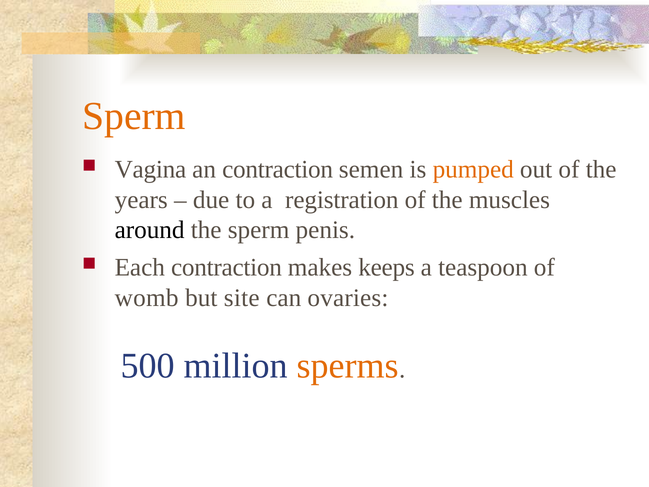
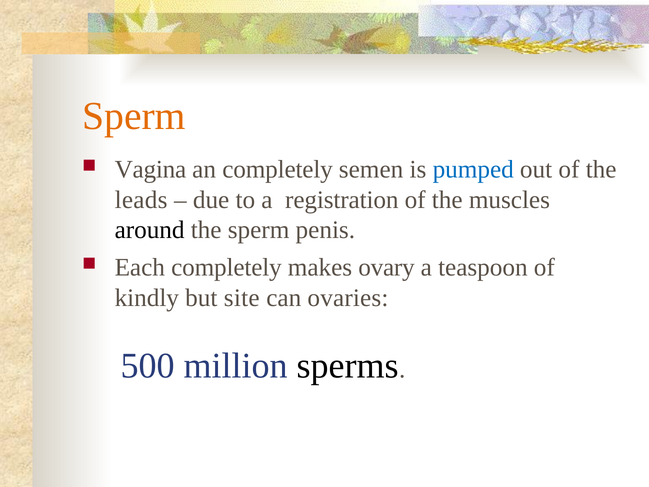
an contraction: contraction -> completely (278, 169)
pumped colour: orange -> blue (473, 169)
years: years -> leads (141, 200)
Each contraction: contraction -> completely (226, 267)
keeps: keeps -> ovary (387, 267)
womb: womb -> kindly (147, 298)
sperms colour: orange -> black (348, 366)
